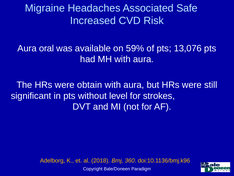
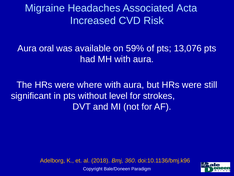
Safe: Safe -> Acta (187, 8)
obtain: obtain -> where (90, 85)
